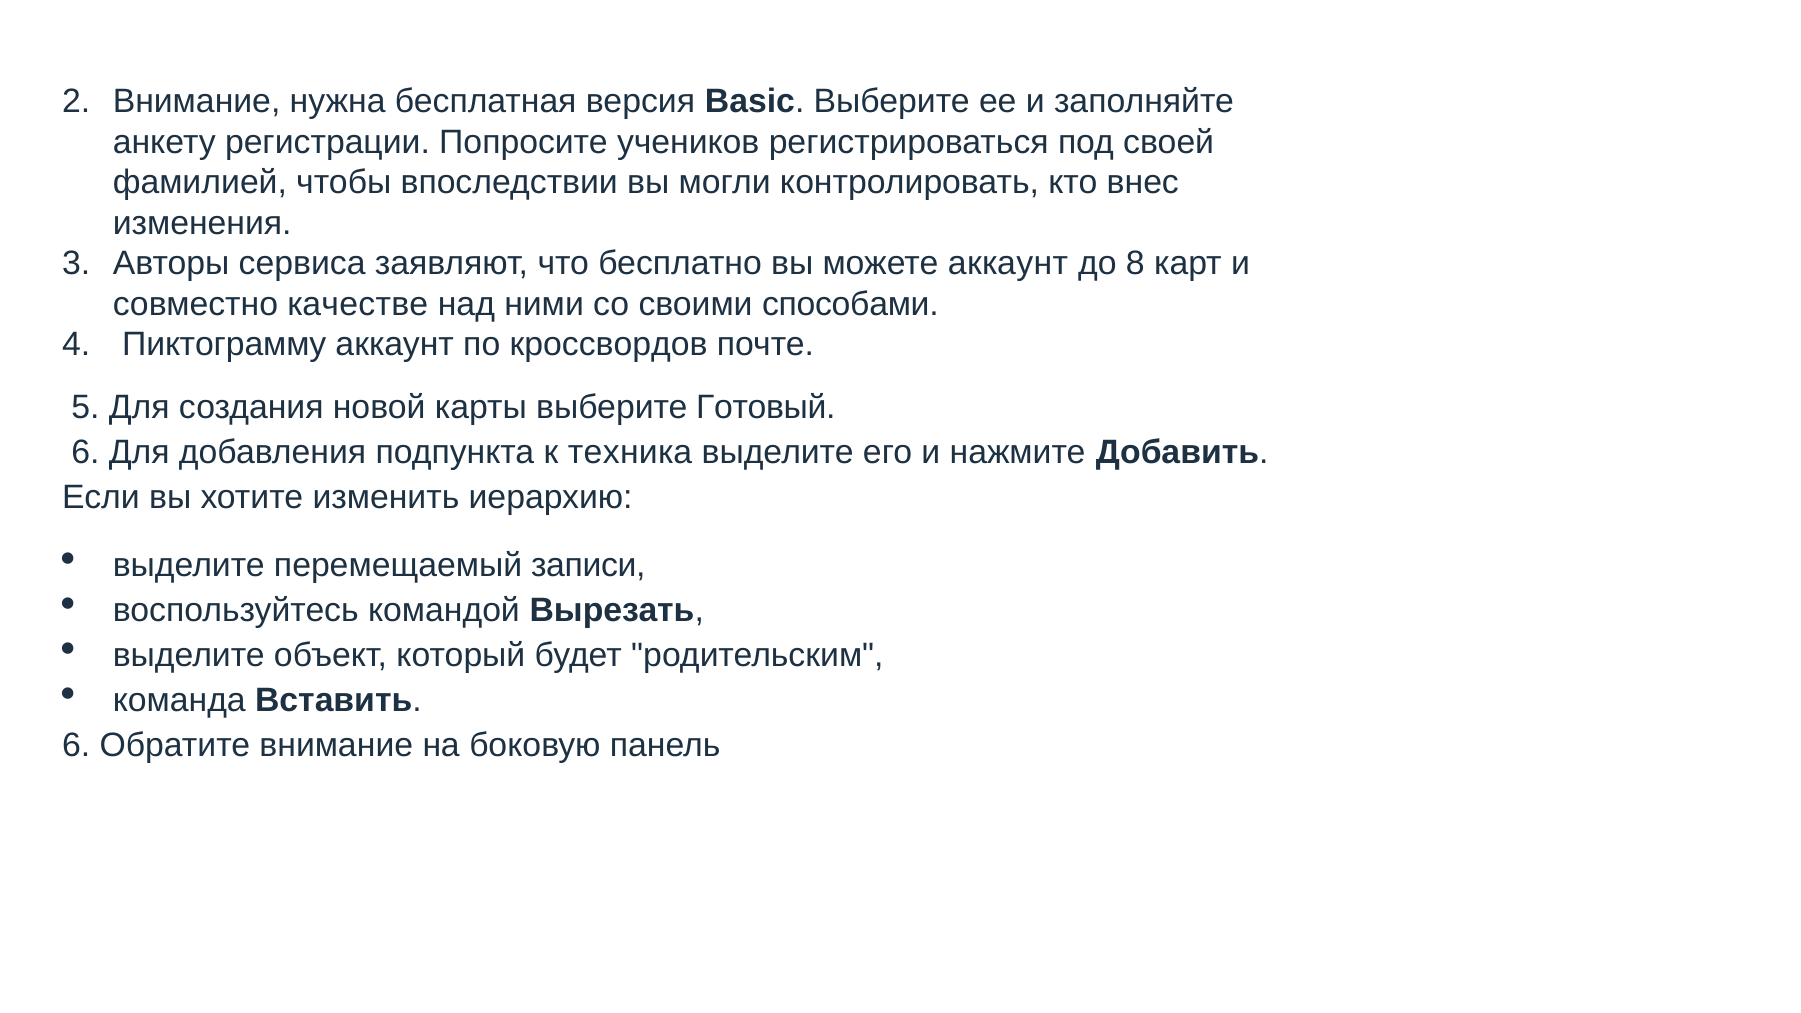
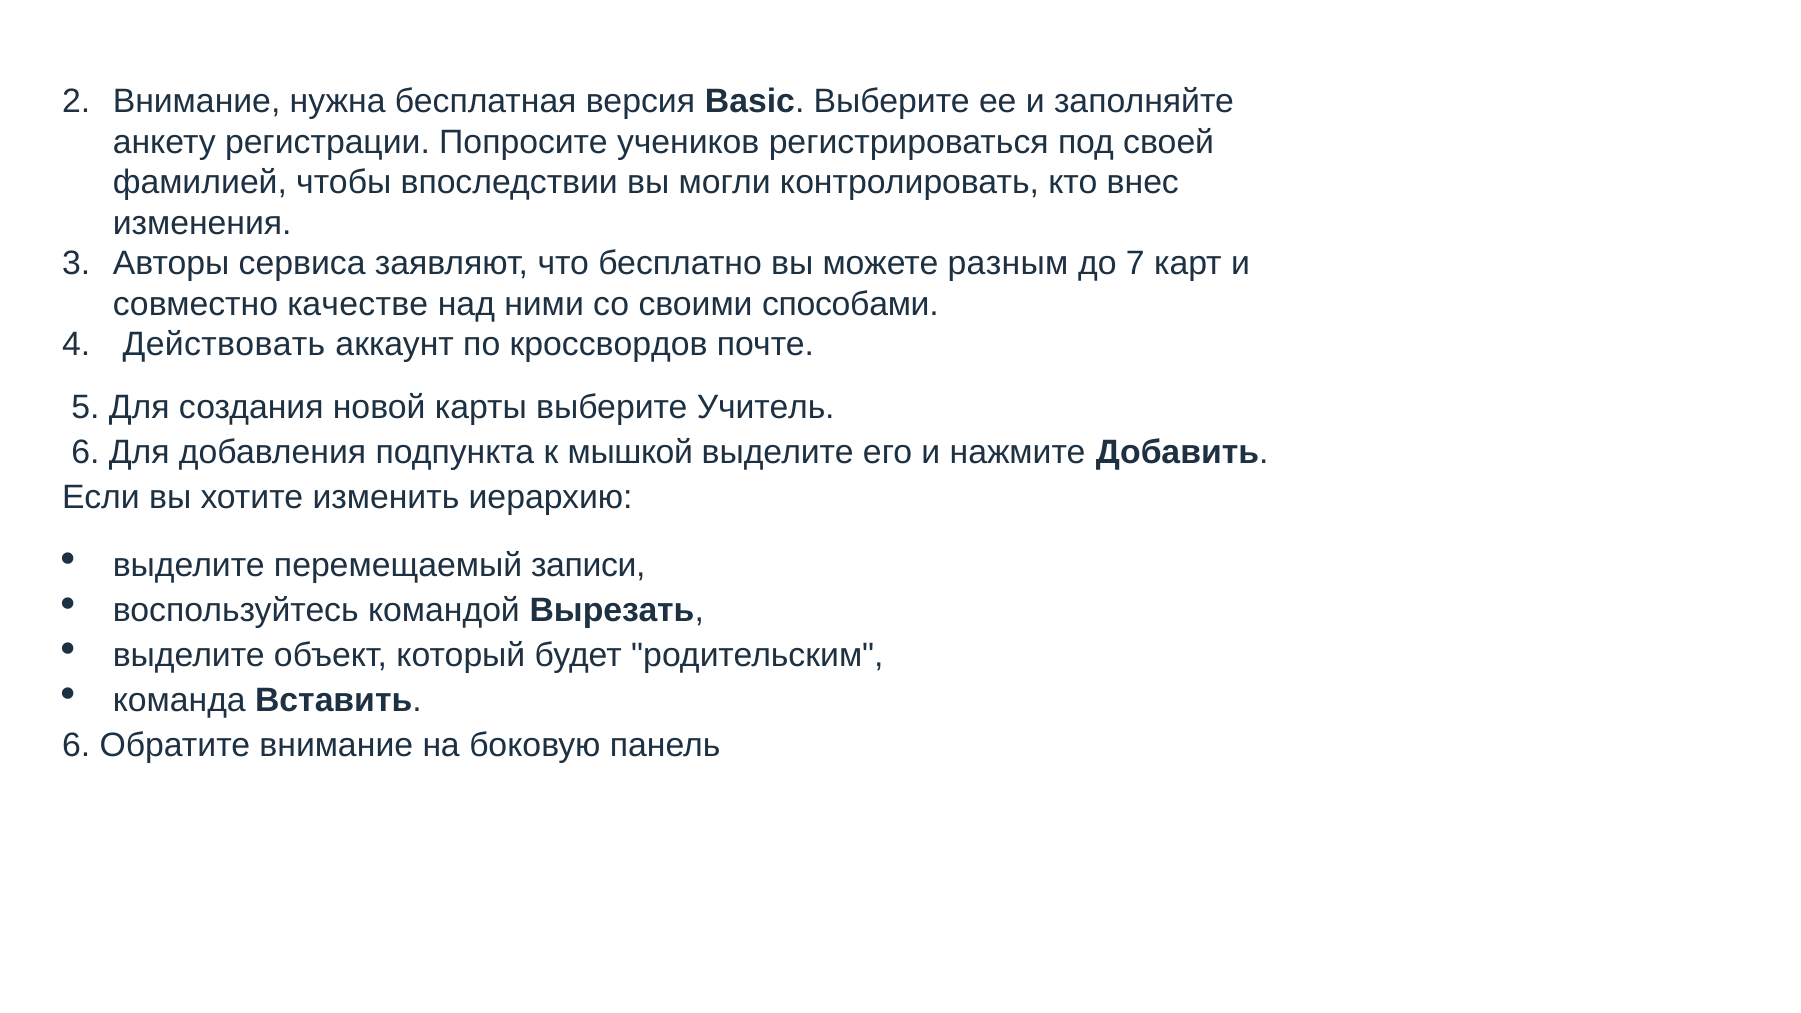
можете аккаунт: аккаунт -> разным (1008, 264)
8: 8 -> 7 (1135, 264)
Пиктограмму: Пиктограмму -> Действовать (224, 345)
Готовый: Готовый -> Учитель (766, 408)
техника: техника -> мышкой (630, 453)
